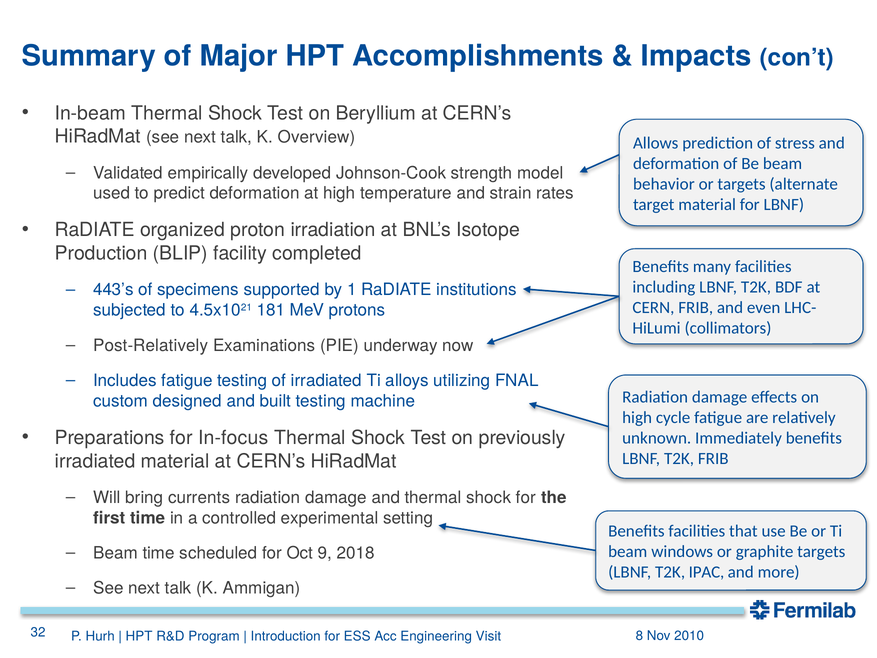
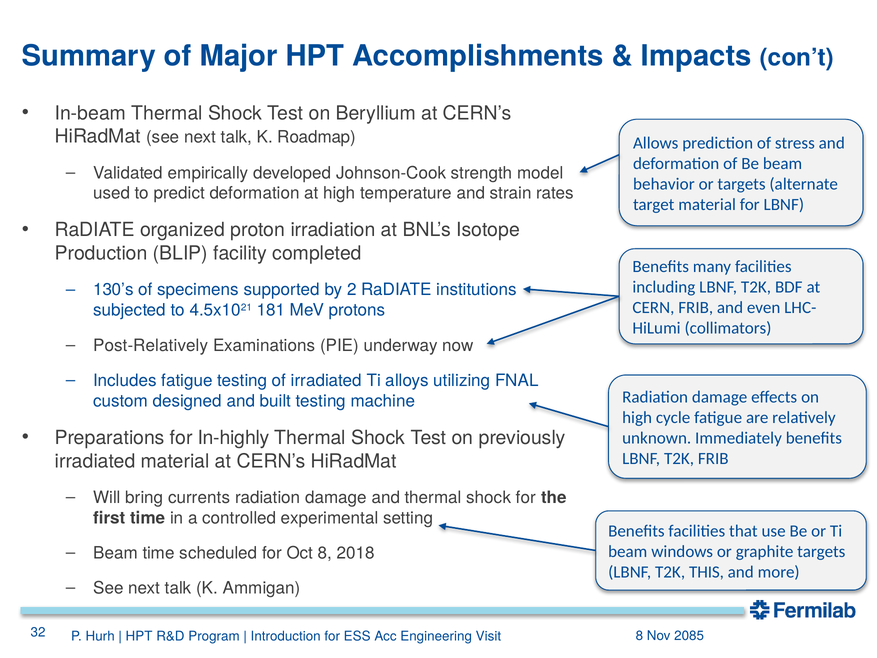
Overview: Overview -> Roadmap (317, 137)
443’s: 443’s -> 130’s (113, 290)
1: 1 -> 2 (352, 290)
In-focus: In-focus -> In-highly (234, 438)
Oct 9: 9 -> 8 (325, 553)
IPAC: IPAC -> THIS (706, 572)
2010: 2010 -> 2085 (689, 635)
